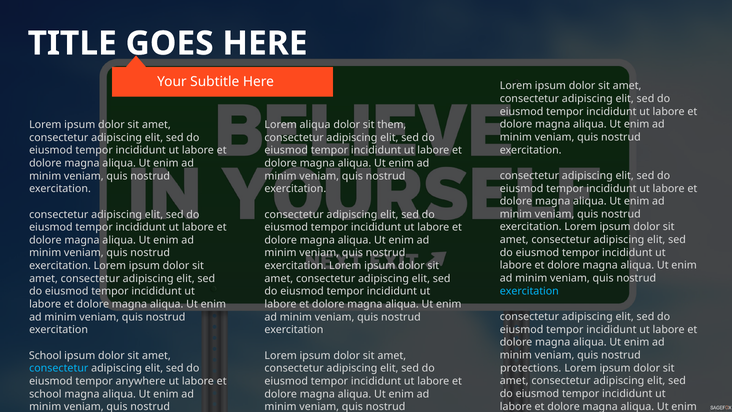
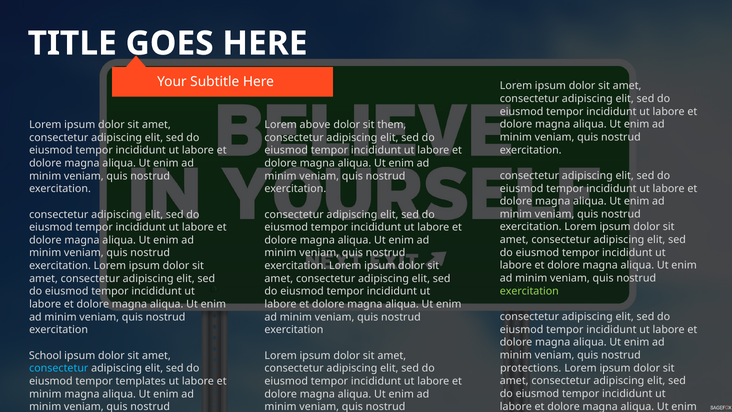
Lorem aliqua: aliqua -> above (315, 125)
exercitation colour: light blue -> light green (529, 291)
anywhere: anywhere -> templates (141, 381)
school: school -> minim (45, 394)
